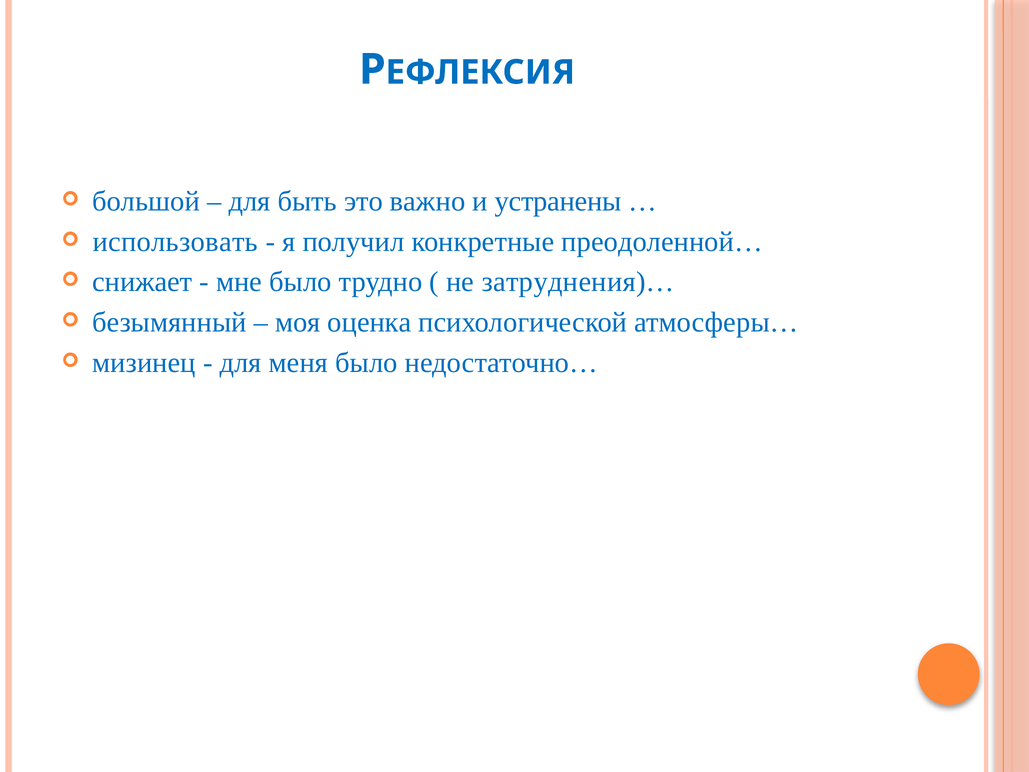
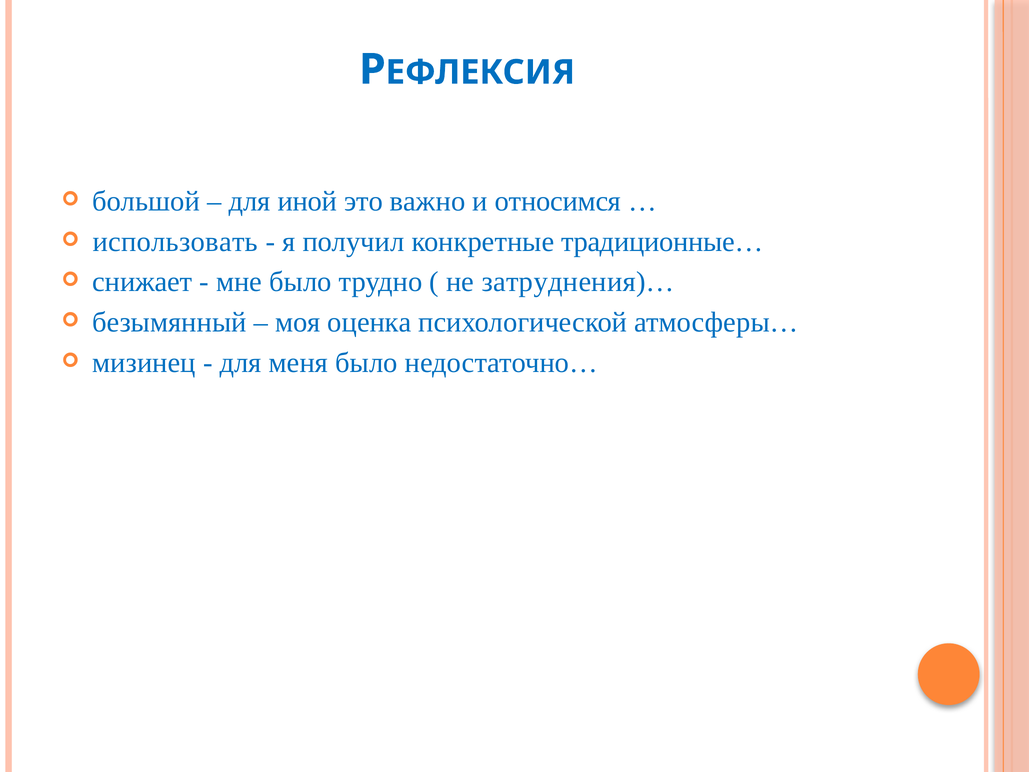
быть: быть -> иной (307, 201)
устранены: устранены -> относимся (558, 201)
преодоленной…: преодоленной… -> традиционные… (662, 242)
